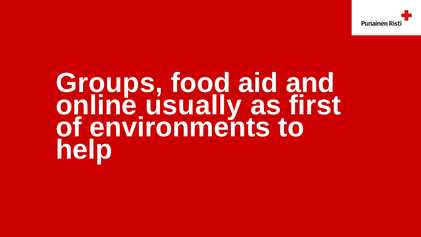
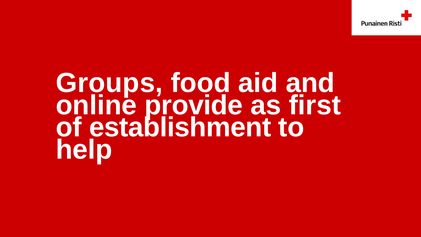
usually: usually -> provide (194, 105)
environments: environments -> establishment (180, 127)
